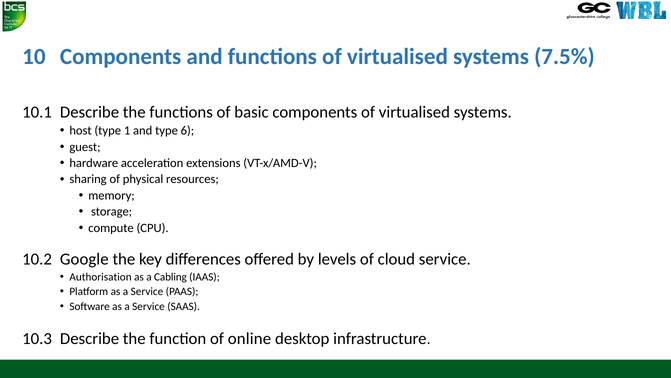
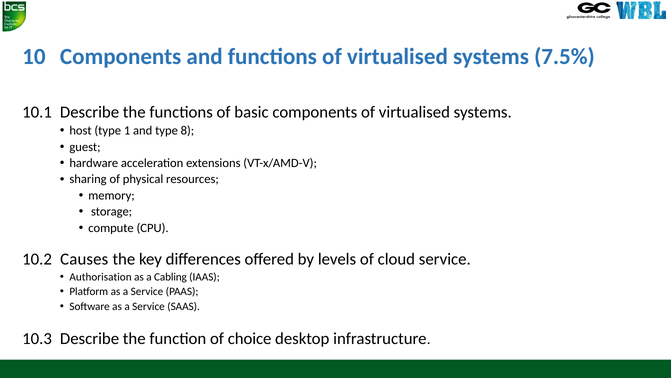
6: 6 -> 8 (187, 130)
Google: Google -> Causes (84, 259)
online: online -> choice (250, 338)
